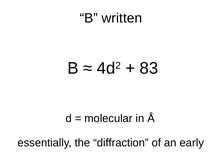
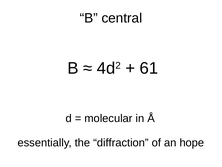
written: written -> central (122, 18)
83: 83 -> 61 (149, 68)
early: early -> hope (192, 142)
